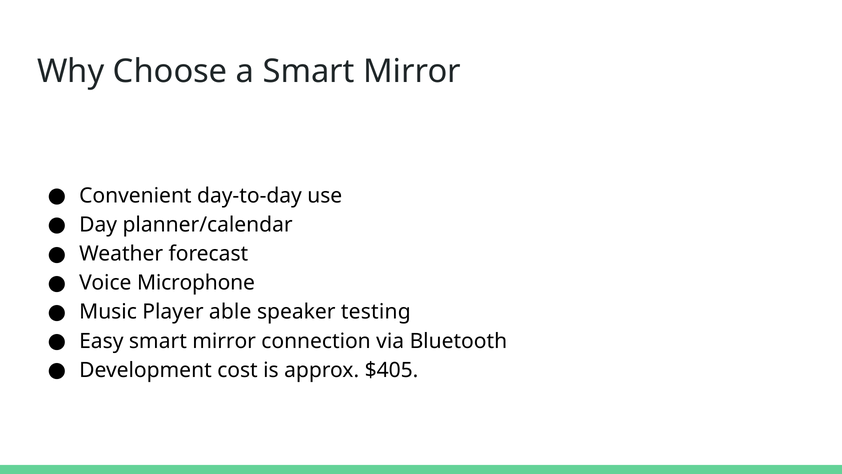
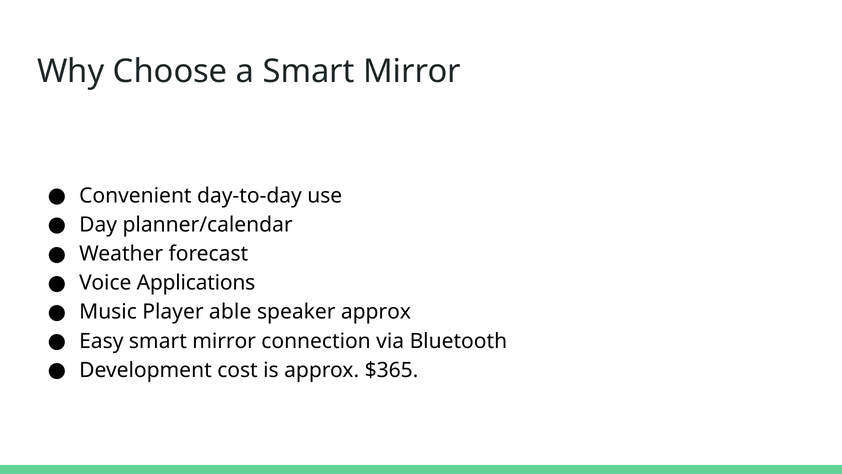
Microphone: Microphone -> Applications (196, 283)
speaker testing: testing -> approx (376, 312)
$405: $405 -> $365 (392, 370)
